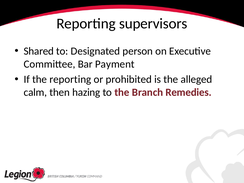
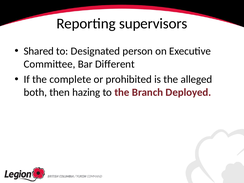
Payment: Payment -> Different (115, 64)
the reporting: reporting -> complete (70, 79)
calm: calm -> both (35, 92)
Remedies: Remedies -> Deployed (188, 92)
